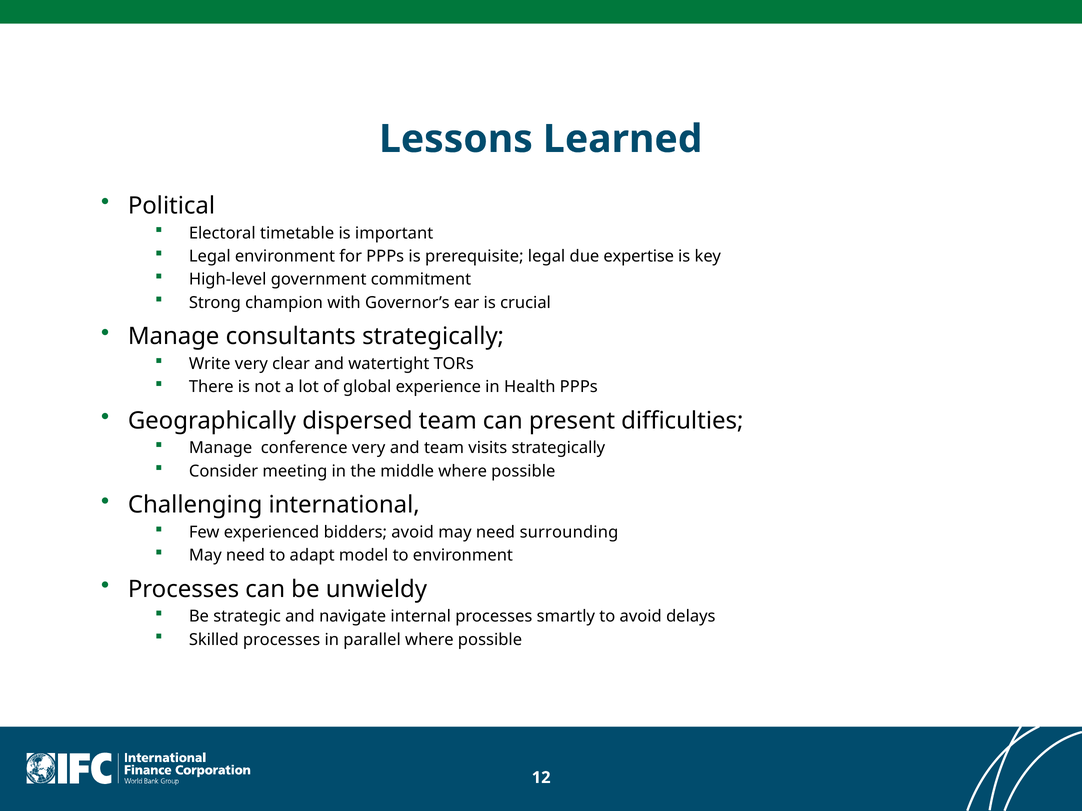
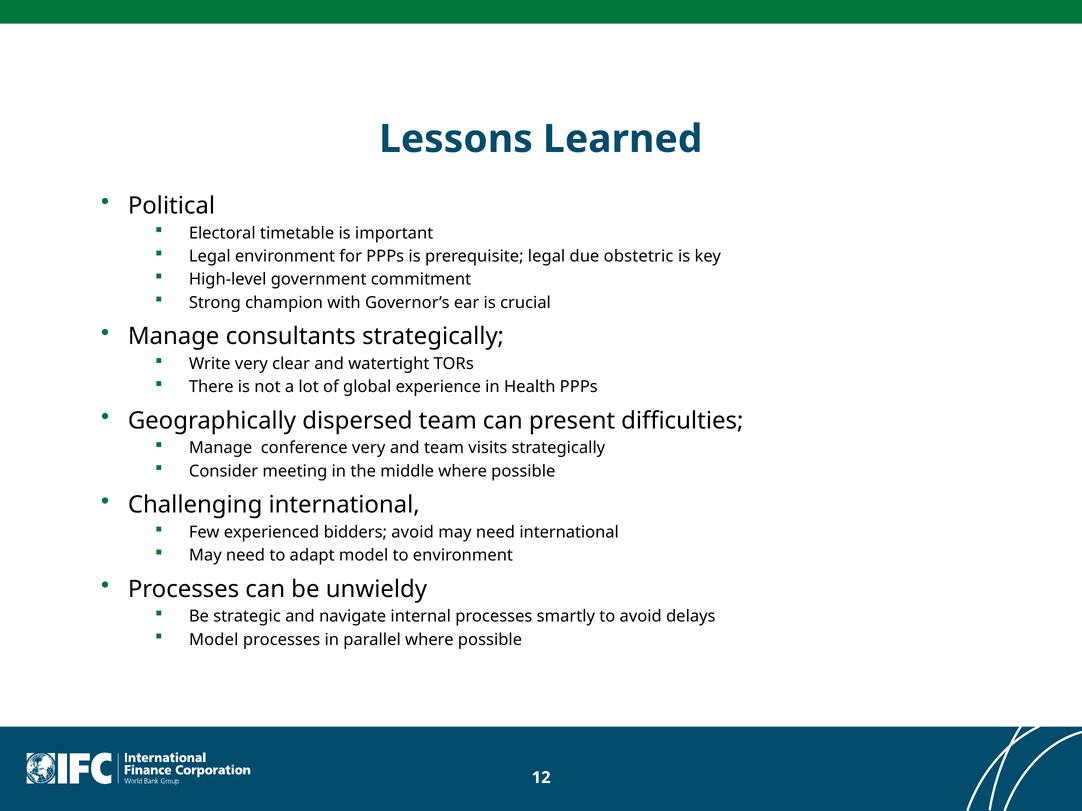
expertise: expertise -> obstetric (639, 256)
need surrounding: surrounding -> international (569, 533)
Skilled: Skilled -> Model (214, 640)
